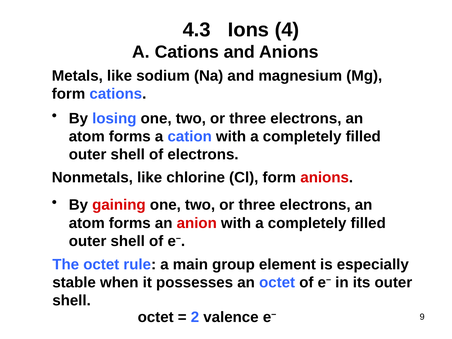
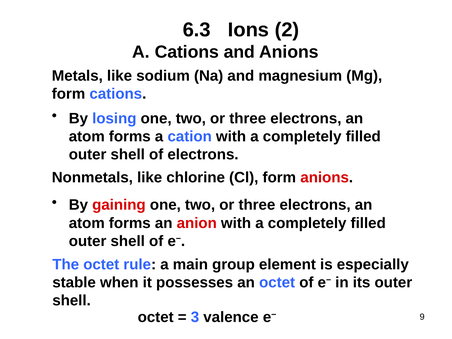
4.3: 4.3 -> 6.3 (197, 30)
4: 4 -> 2 (287, 30)
2: 2 -> 3 (195, 317)
